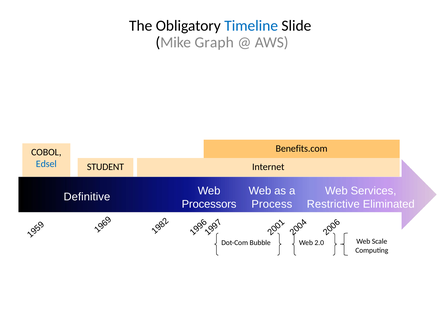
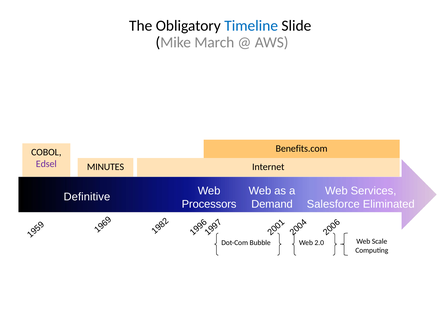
Graph: Graph -> March (214, 43)
Edsel colour: blue -> purple (46, 164)
STUDENT: STUDENT -> MINUTES (105, 167)
Process: Process -> Demand (272, 204)
Restrictive: Restrictive -> Salesforce (333, 204)
